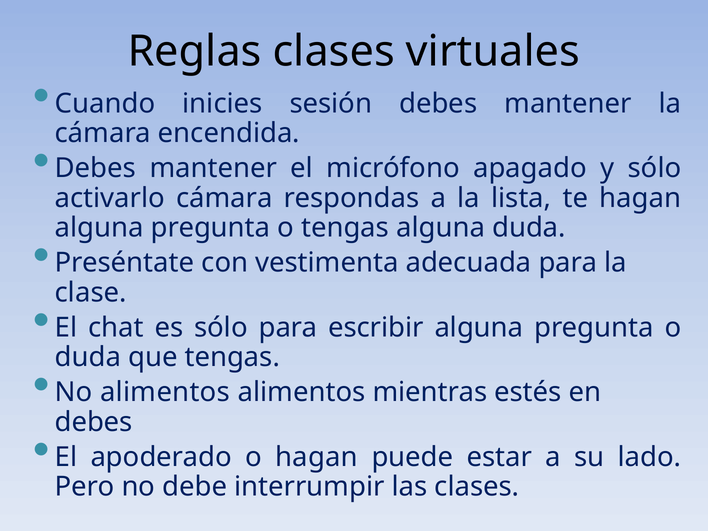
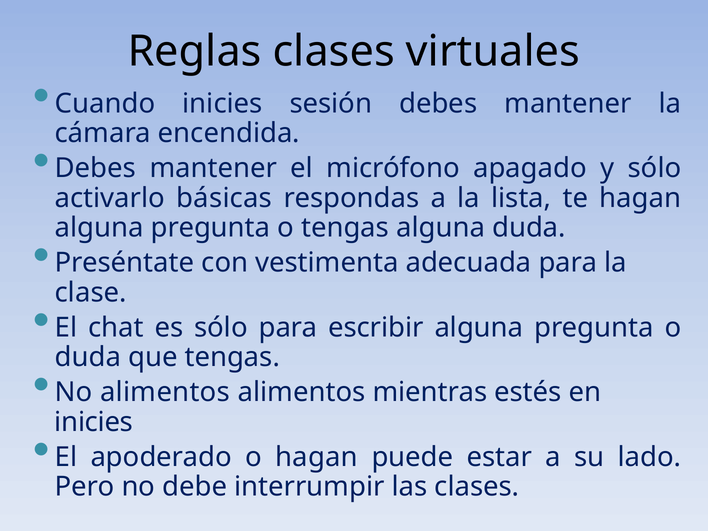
activarlo cámara: cámara -> básicas (224, 198)
debes: debes -> inicies (94, 422)
